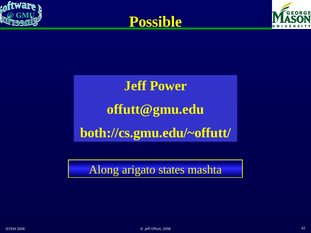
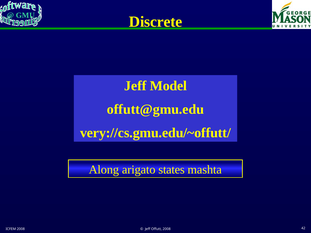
Possible: Possible -> Discrete (156, 22)
Power: Power -> Model (168, 86)
both://cs.gmu.edu/~offutt/: both://cs.gmu.edu/~offutt/ -> very://cs.gmu.edu/~offutt/ (155, 133)
